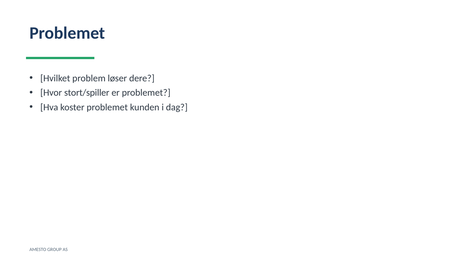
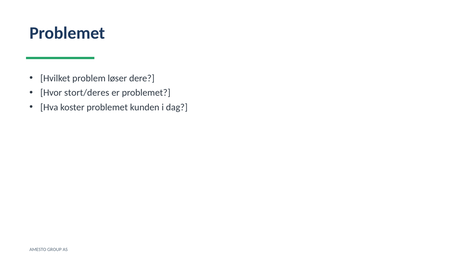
stort/spiller: stort/spiller -> stort/deres (87, 93)
